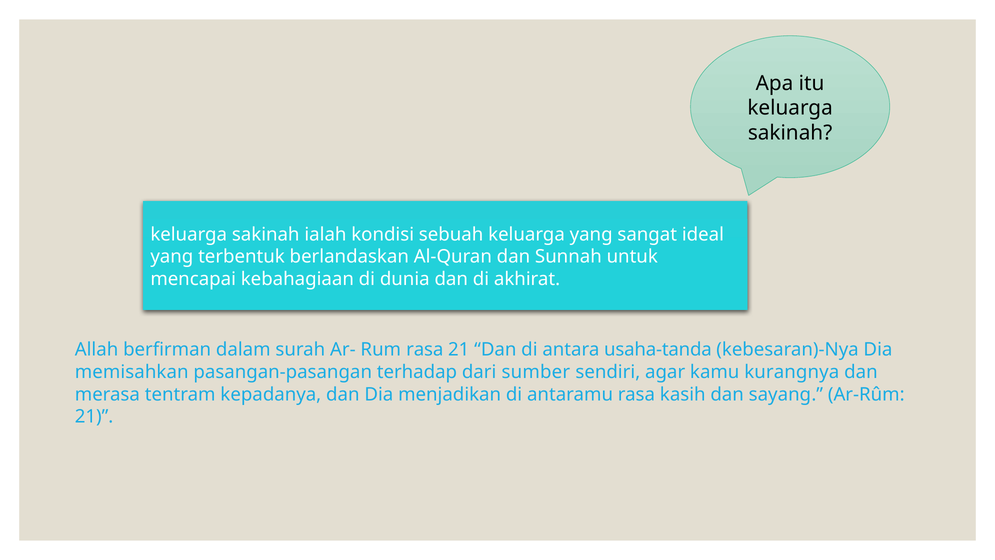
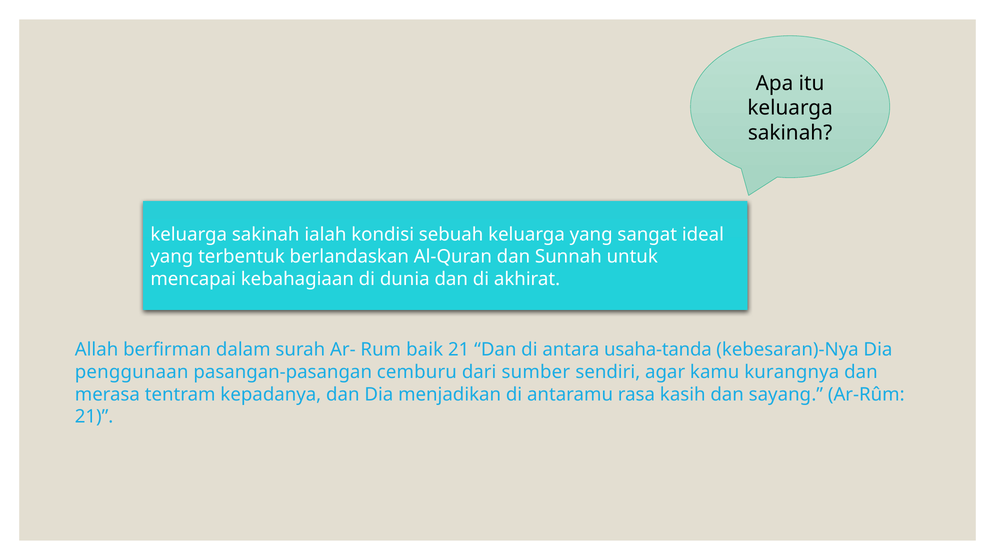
Rum rasa: rasa -> baik (425, 349)
memisahkan: memisahkan -> penggunaan (132, 372)
terhadap: terhadap -> cemburu (417, 372)
